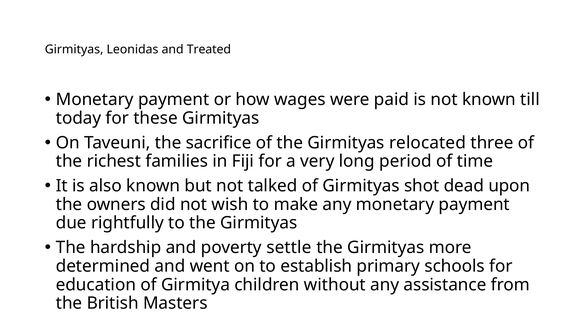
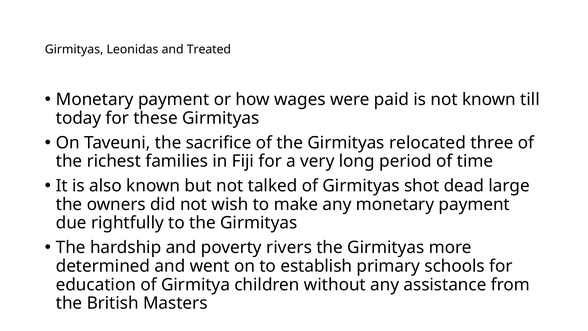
upon: upon -> large (509, 186)
settle: settle -> rivers (289, 247)
